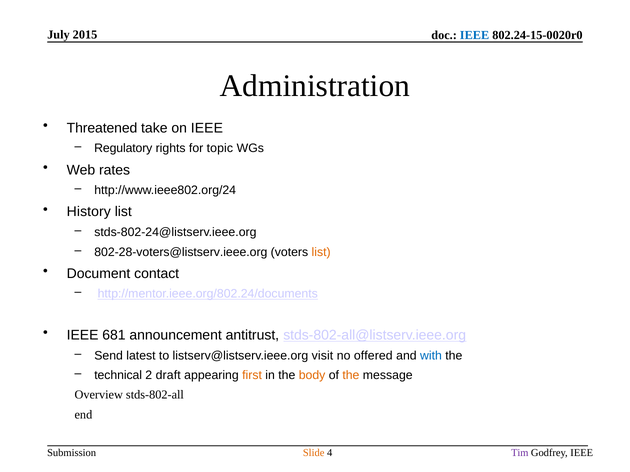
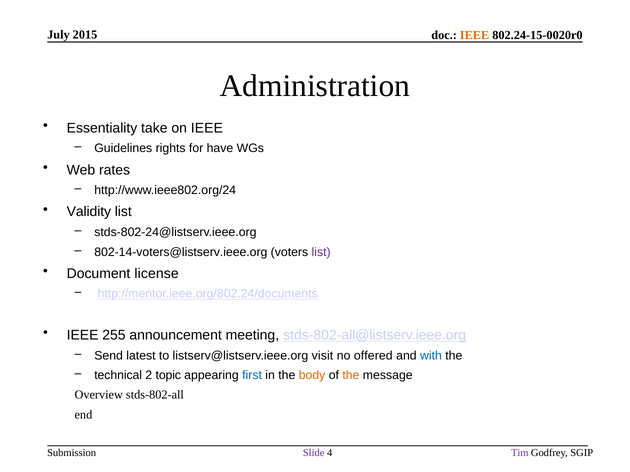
IEEE colour: blue -> orange (475, 35)
Threatened: Threatened -> Essentiality (102, 128)
Regulatory: Regulatory -> Guidelines (123, 149)
topic: topic -> have (220, 149)
History: History -> Validity (89, 212)
802-28-voters@listserv.ieee.org: 802-28-voters@listserv.ieee.org -> 802-14-voters@listserv.ieee.org (181, 252)
list colour: orange -> purple (321, 252)
contact: contact -> license (157, 274)
681: 681 -> 255 (114, 335)
antitrust: antitrust -> meeting (252, 335)
draft: draft -> topic (168, 376)
first colour: orange -> blue (252, 376)
Slide colour: orange -> purple (314, 453)
Godfrey IEEE: IEEE -> SGIP (582, 453)
